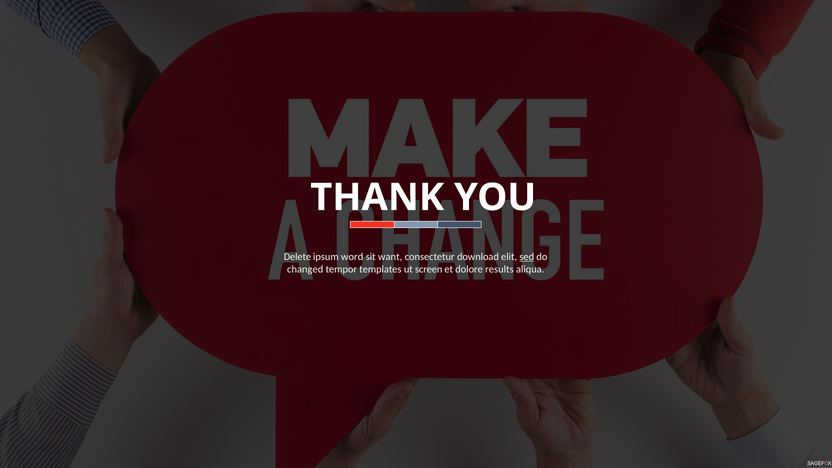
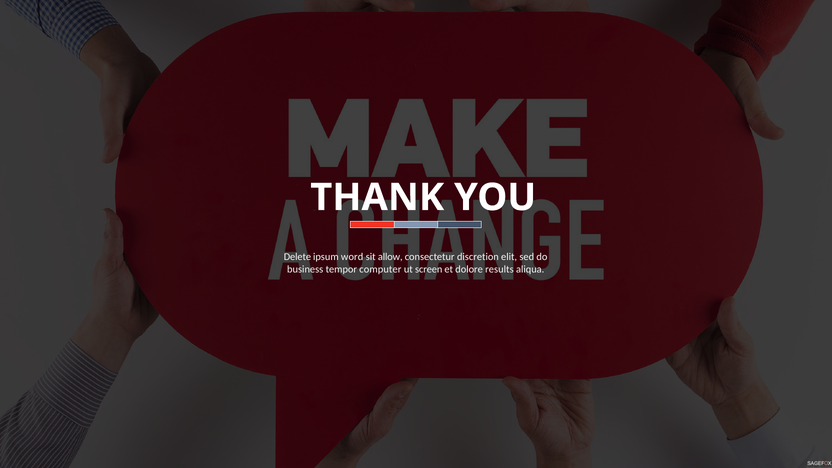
want: want -> allow (390, 257)
download: download -> discretion (478, 257)
sed underline: present -> none (527, 257)
changed: changed -> business (305, 269)
templates: templates -> computer (380, 269)
